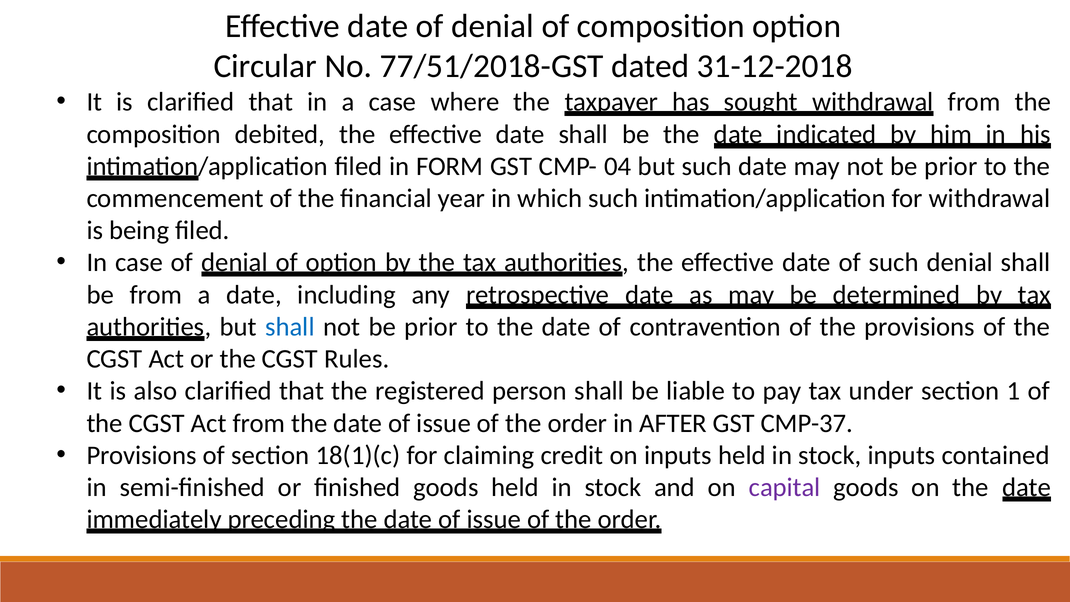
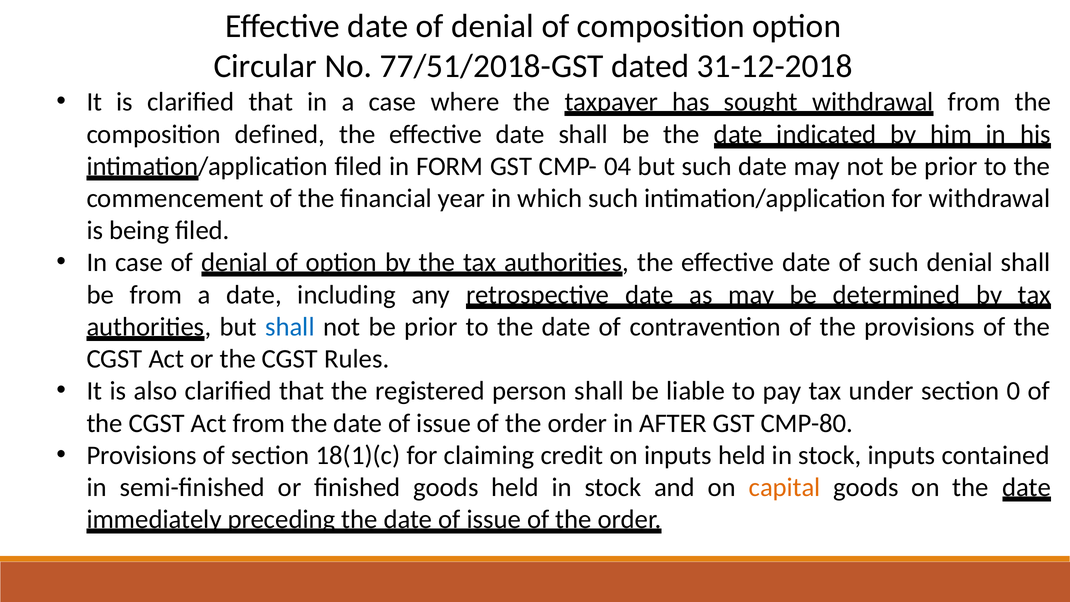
debited: debited -> defined (280, 134)
1: 1 -> 0 (1014, 391)
CMP-37: CMP-37 -> CMP-80 (807, 423)
capital colour: purple -> orange (785, 487)
